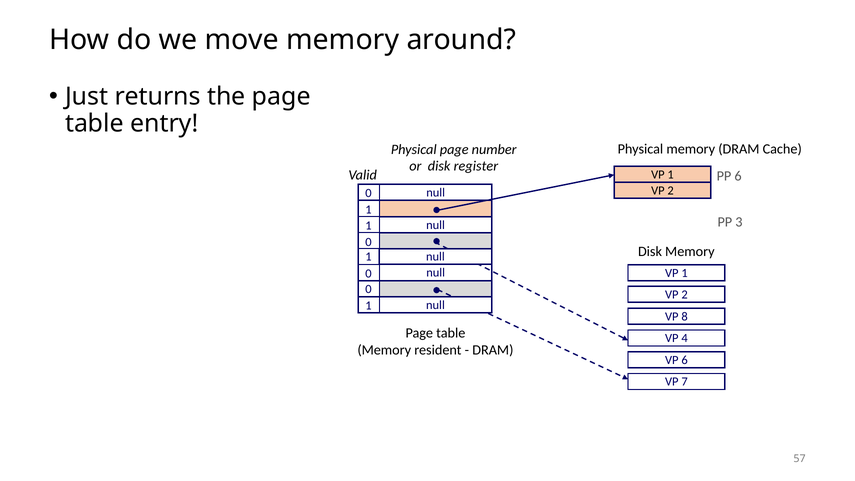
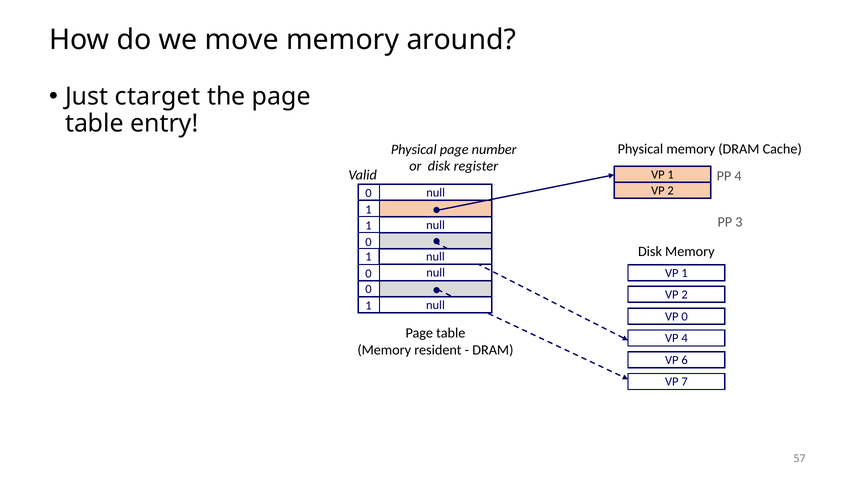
returns: returns -> ctarget (157, 97)
PP 6: 6 -> 4 (738, 176)
VP 8: 8 -> 0 (685, 316)
